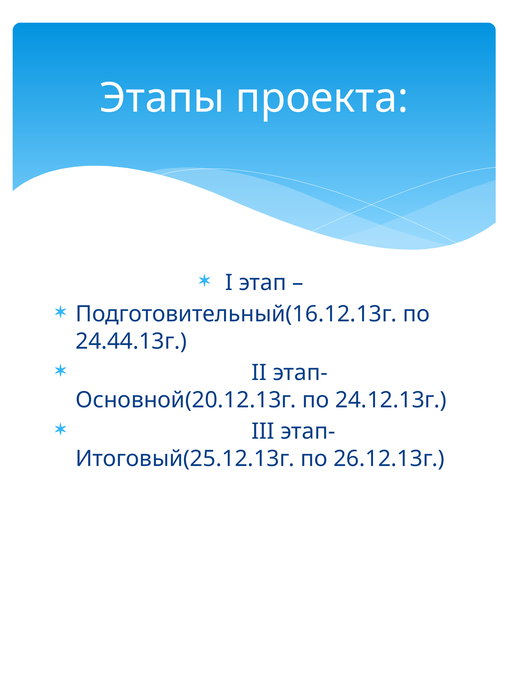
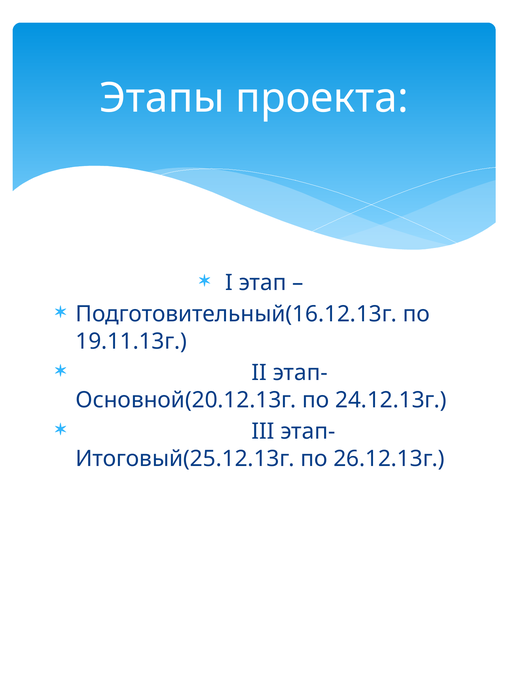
24.44.13г: 24.44.13г -> 19.11.13г (131, 341)
